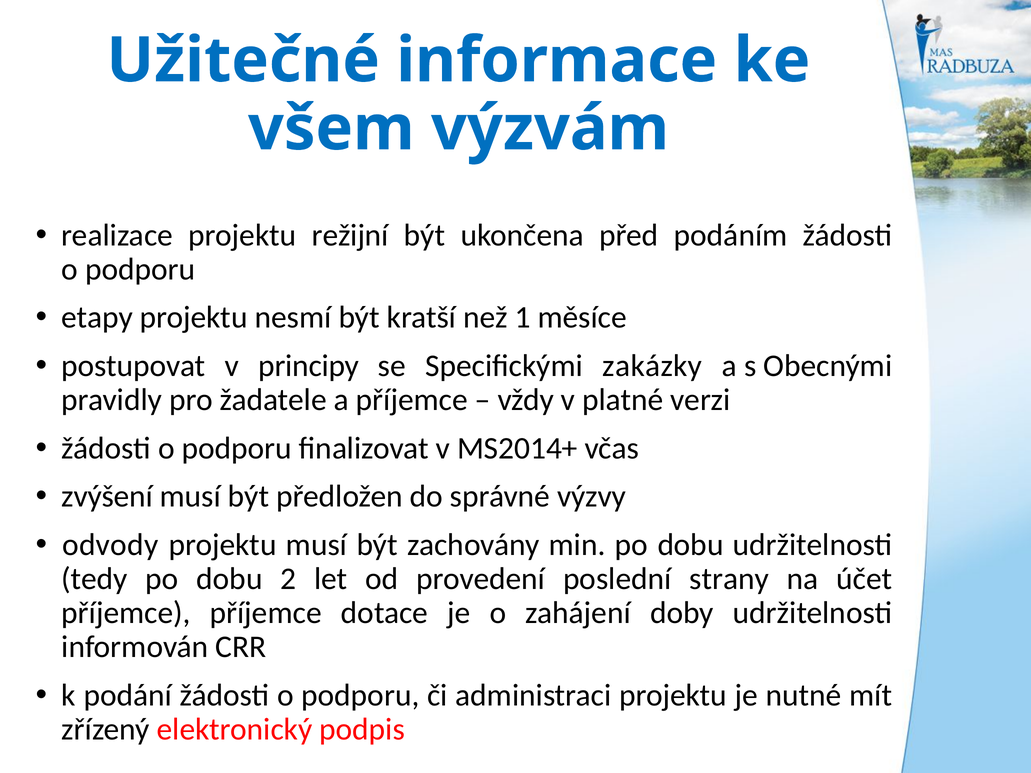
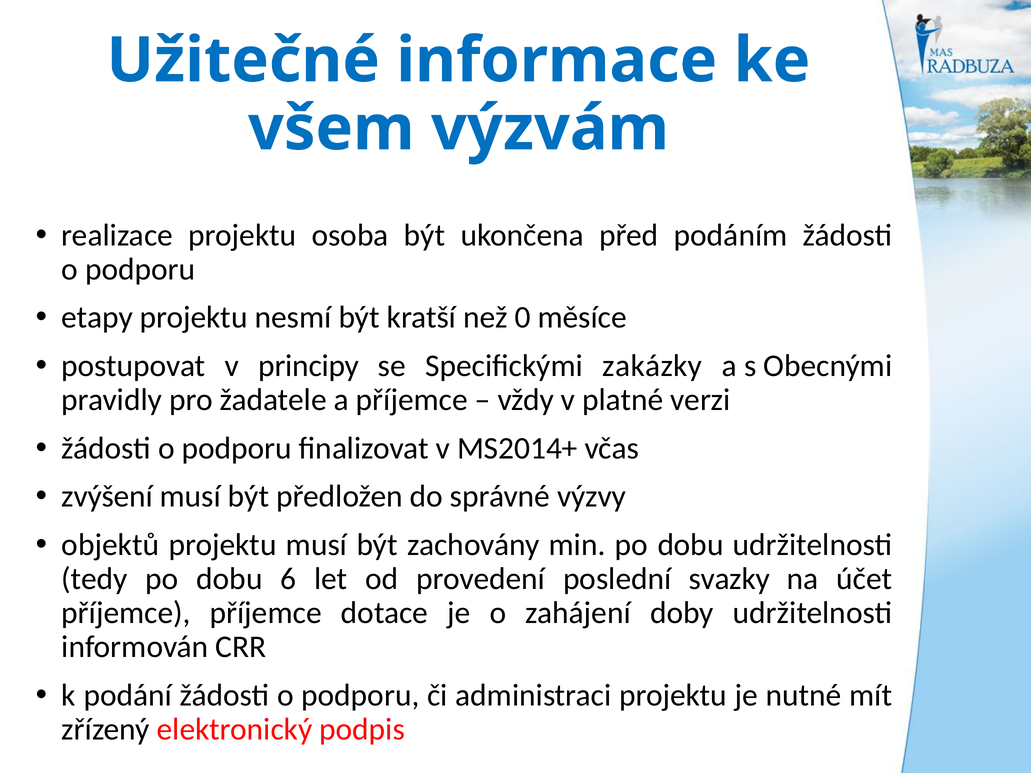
režijní: režijní -> osoba (350, 235)
1: 1 -> 0 (523, 318)
odvody: odvody -> objektů (110, 545)
2: 2 -> 6 (288, 579)
strany: strany -> svazky (729, 579)
